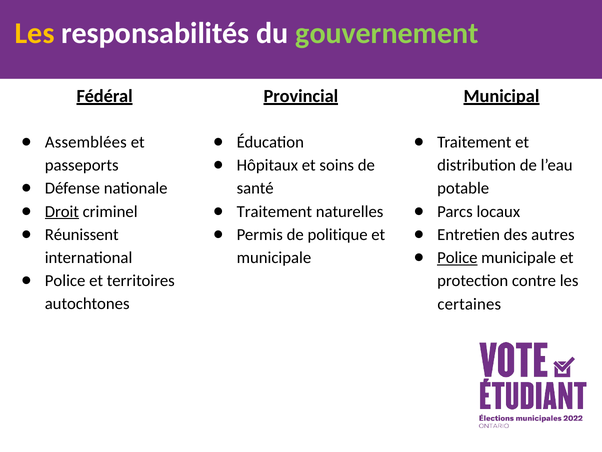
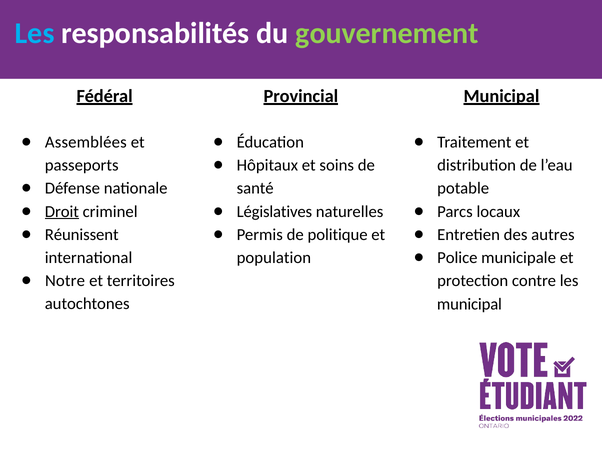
Les colour: yellow -> light blue (35, 33)
Traitement: Traitement -> Législatives (274, 211)
Police underline: present -> none (457, 257)
municipale: municipale -> population (274, 257)
Police: Police -> Notre (65, 281)
certaines: certaines -> municipal (469, 304)
